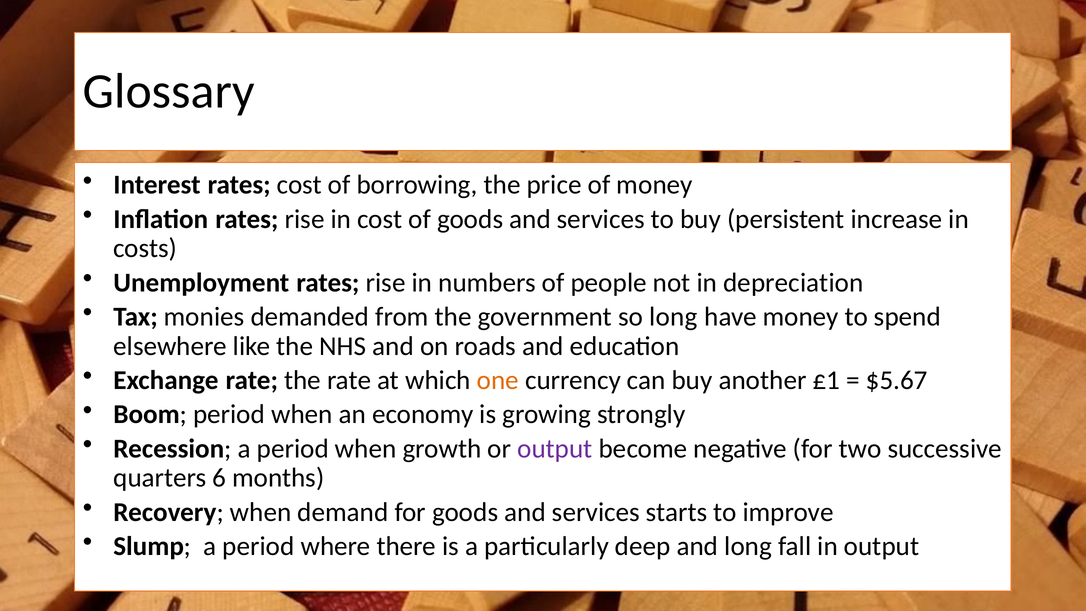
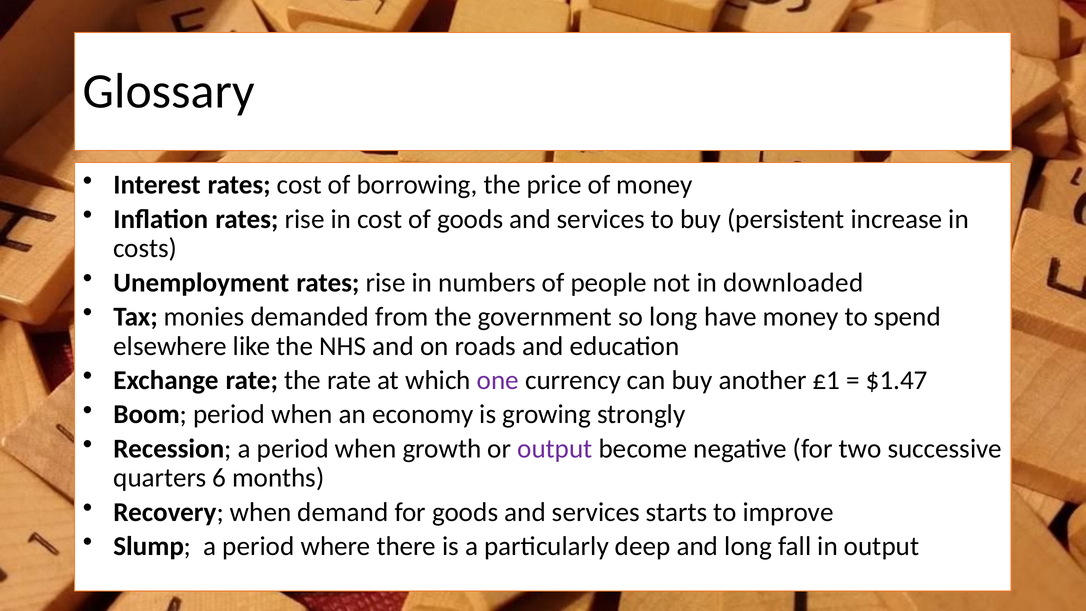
depreciation: depreciation -> downloaded (793, 283)
one colour: orange -> purple (498, 380)
$5.67: $5.67 -> $1.47 (897, 380)
